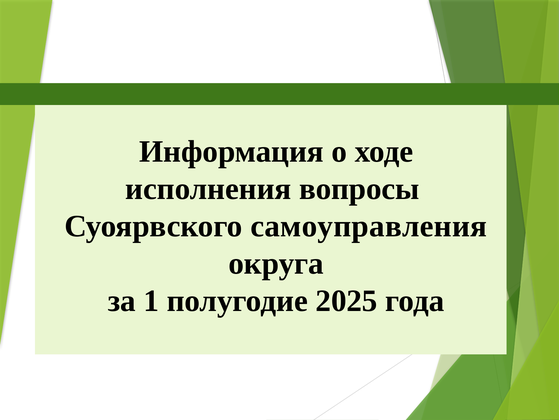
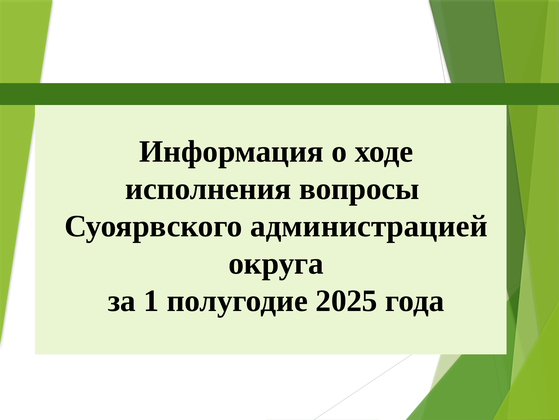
самоуправления: самоуправления -> администрацией (369, 226)
